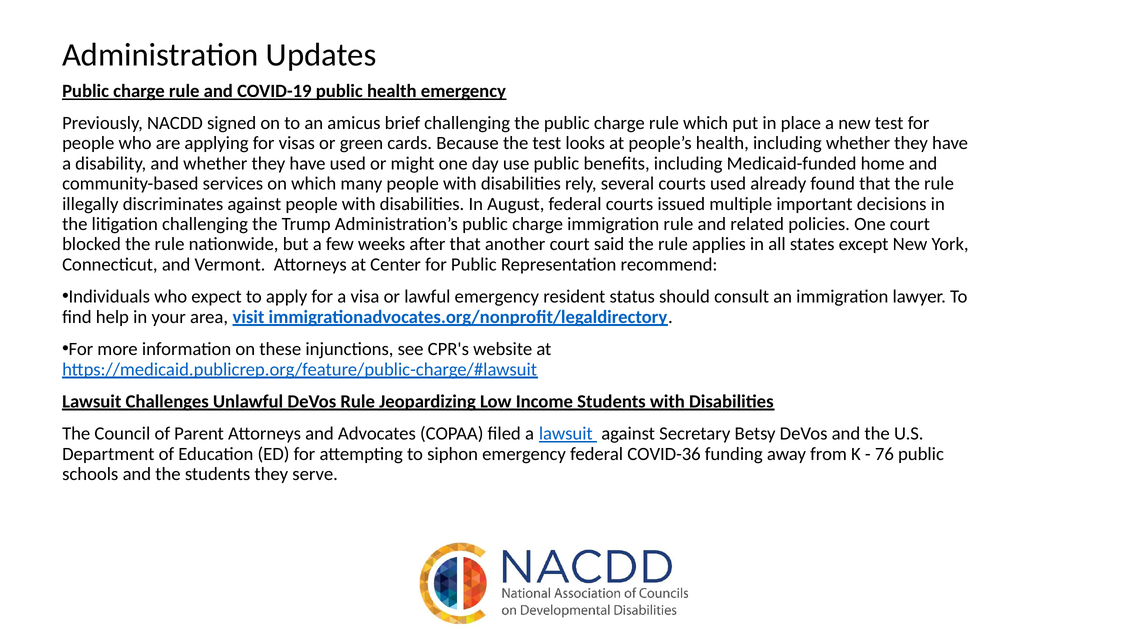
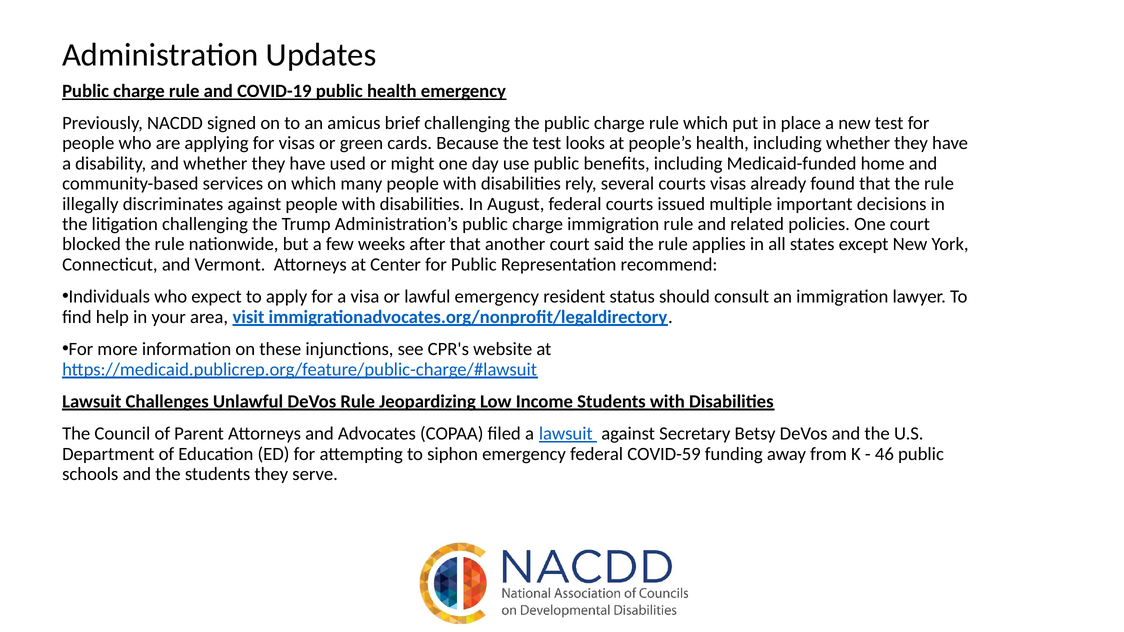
courts used: used -> visas (728, 184)
COVID-36: COVID-36 -> COVID-59 (664, 454)
76: 76 -> 46 (884, 454)
